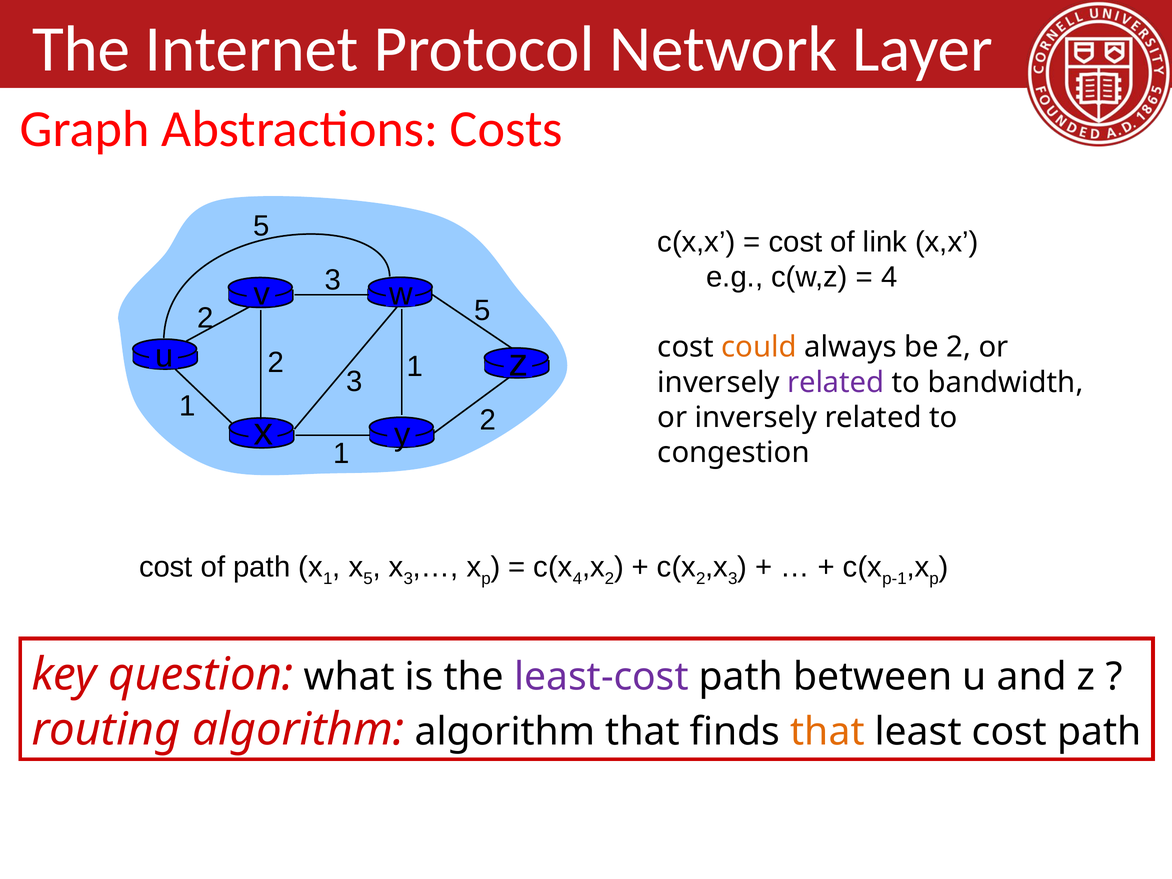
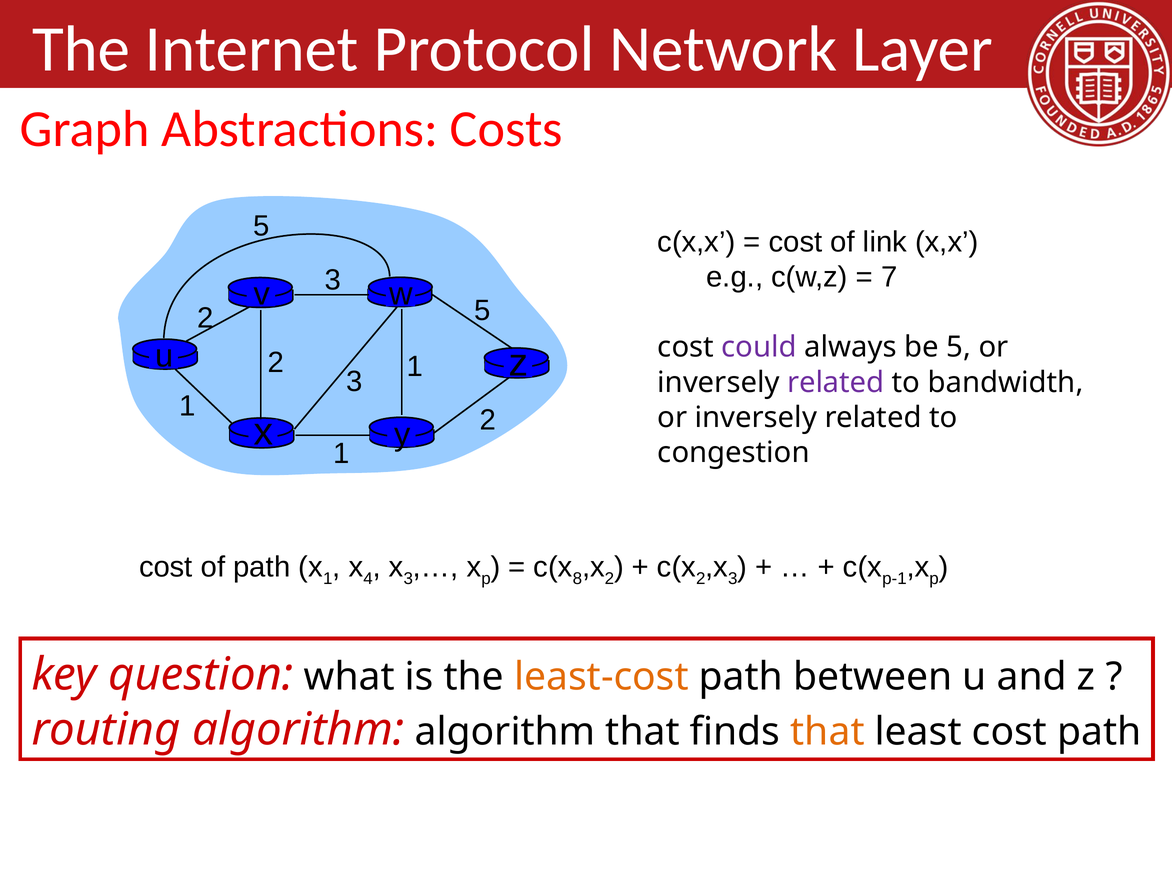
4: 4 -> 7 (889, 277)
could colour: orange -> purple (759, 347)
be 2: 2 -> 5 (959, 347)
x 5: 5 -> 4 (368, 579)
4: 4 -> 8 (577, 579)
least-cost colour: purple -> orange (602, 677)
